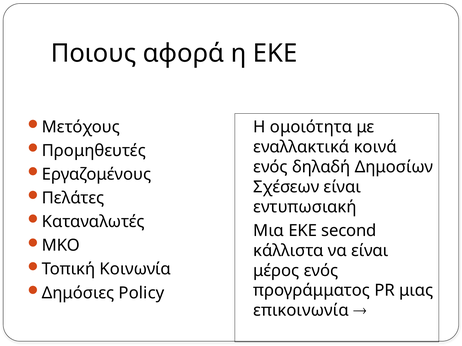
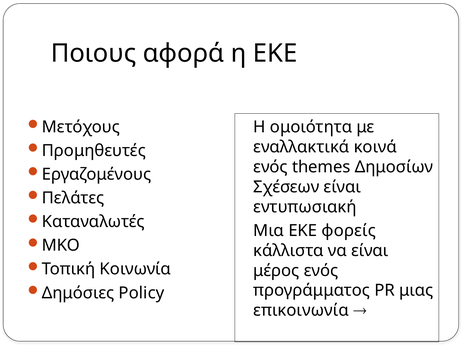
δηλαδή: δηλαδή -> themes (321, 167)
second: second -> φορείς (349, 231)
